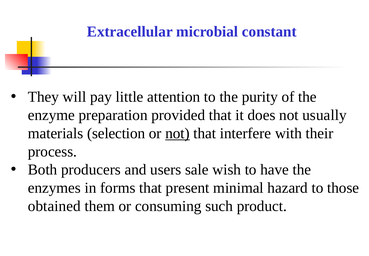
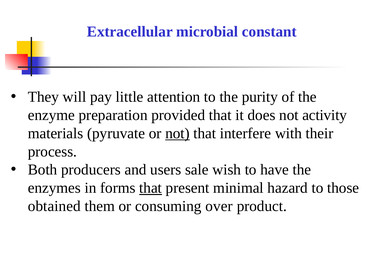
usually: usually -> activity (325, 115)
selection: selection -> pyruvate (116, 133)
that underline: none -> present (151, 188)
such: such -> over (219, 206)
